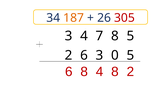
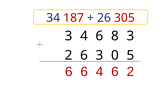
187 colour: orange -> red (74, 18)
3 4 7: 7 -> 6 (99, 36)
8 5: 5 -> 3 (130, 36)
6 8: 8 -> 6 (84, 72)
8: 8 -> 6 (115, 72)
